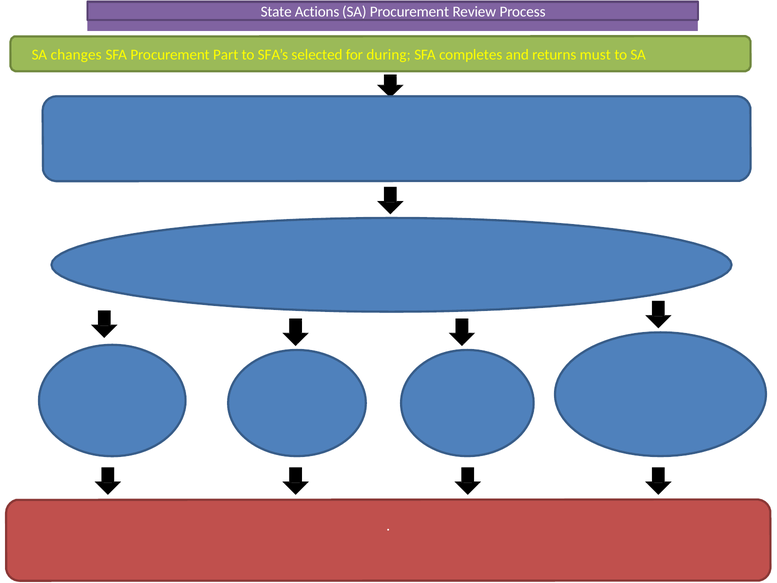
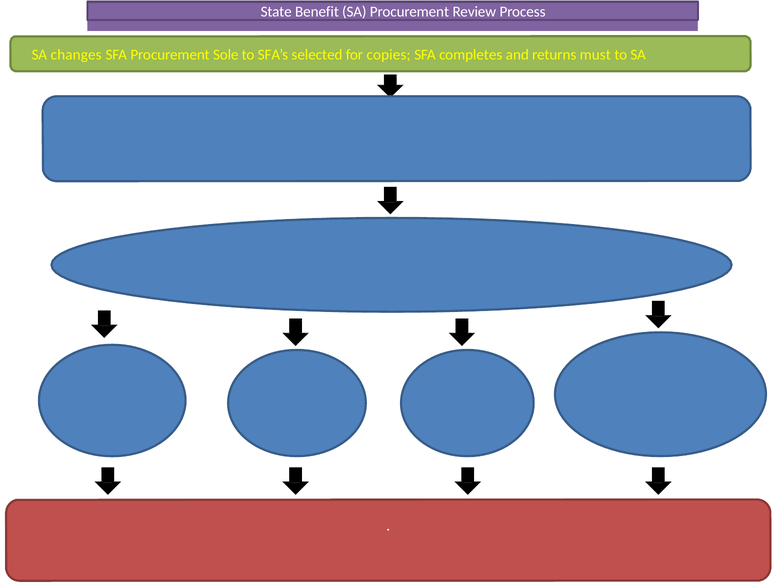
Actions: Actions -> Benefit (317, 12)
Part: Part -> Sole (226, 55)
during: during -> copies (389, 55)
